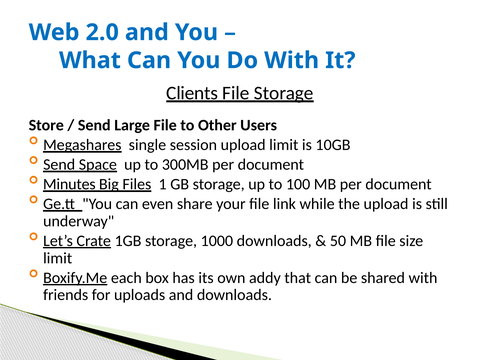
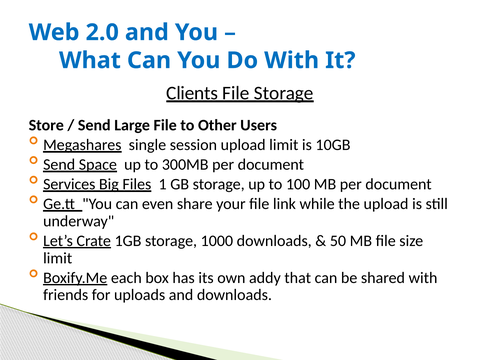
Minutes: Minutes -> Services (69, 184)
